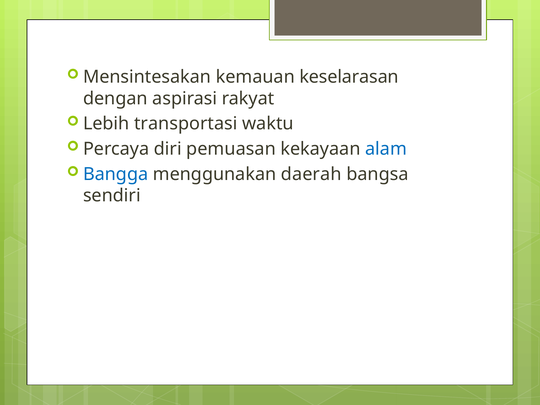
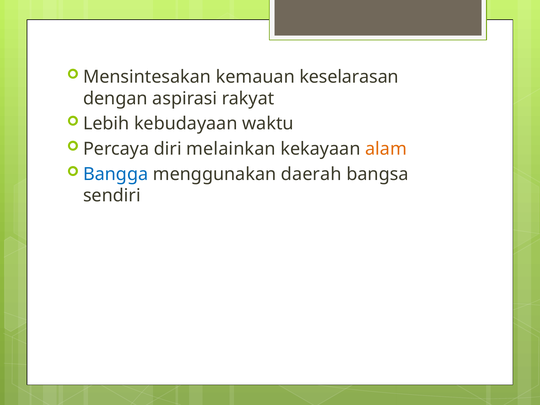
transportasi: transportasi -> kebudayaan (186, 124)
pemuasan: pemuasan -> melainkan (231, 149)
alam colour: blue -> orange (386, 149)
